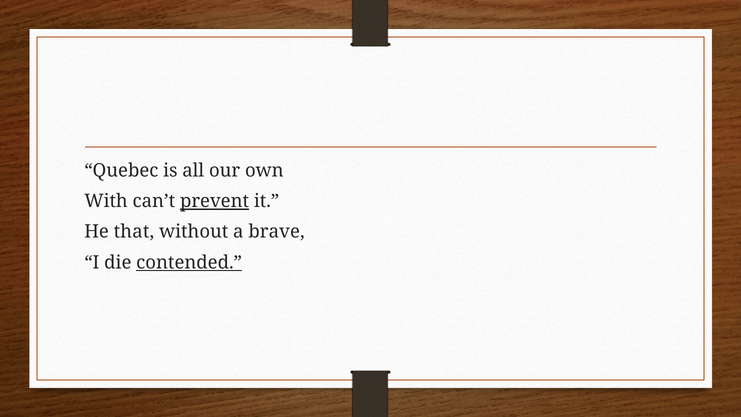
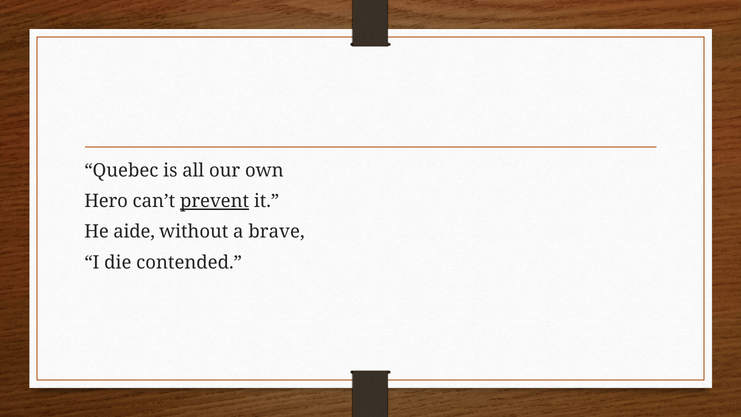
With: With -> Hero (106, 201)
that: that -> aide (134, 232)
contended underline: present -> none (189, 262)
